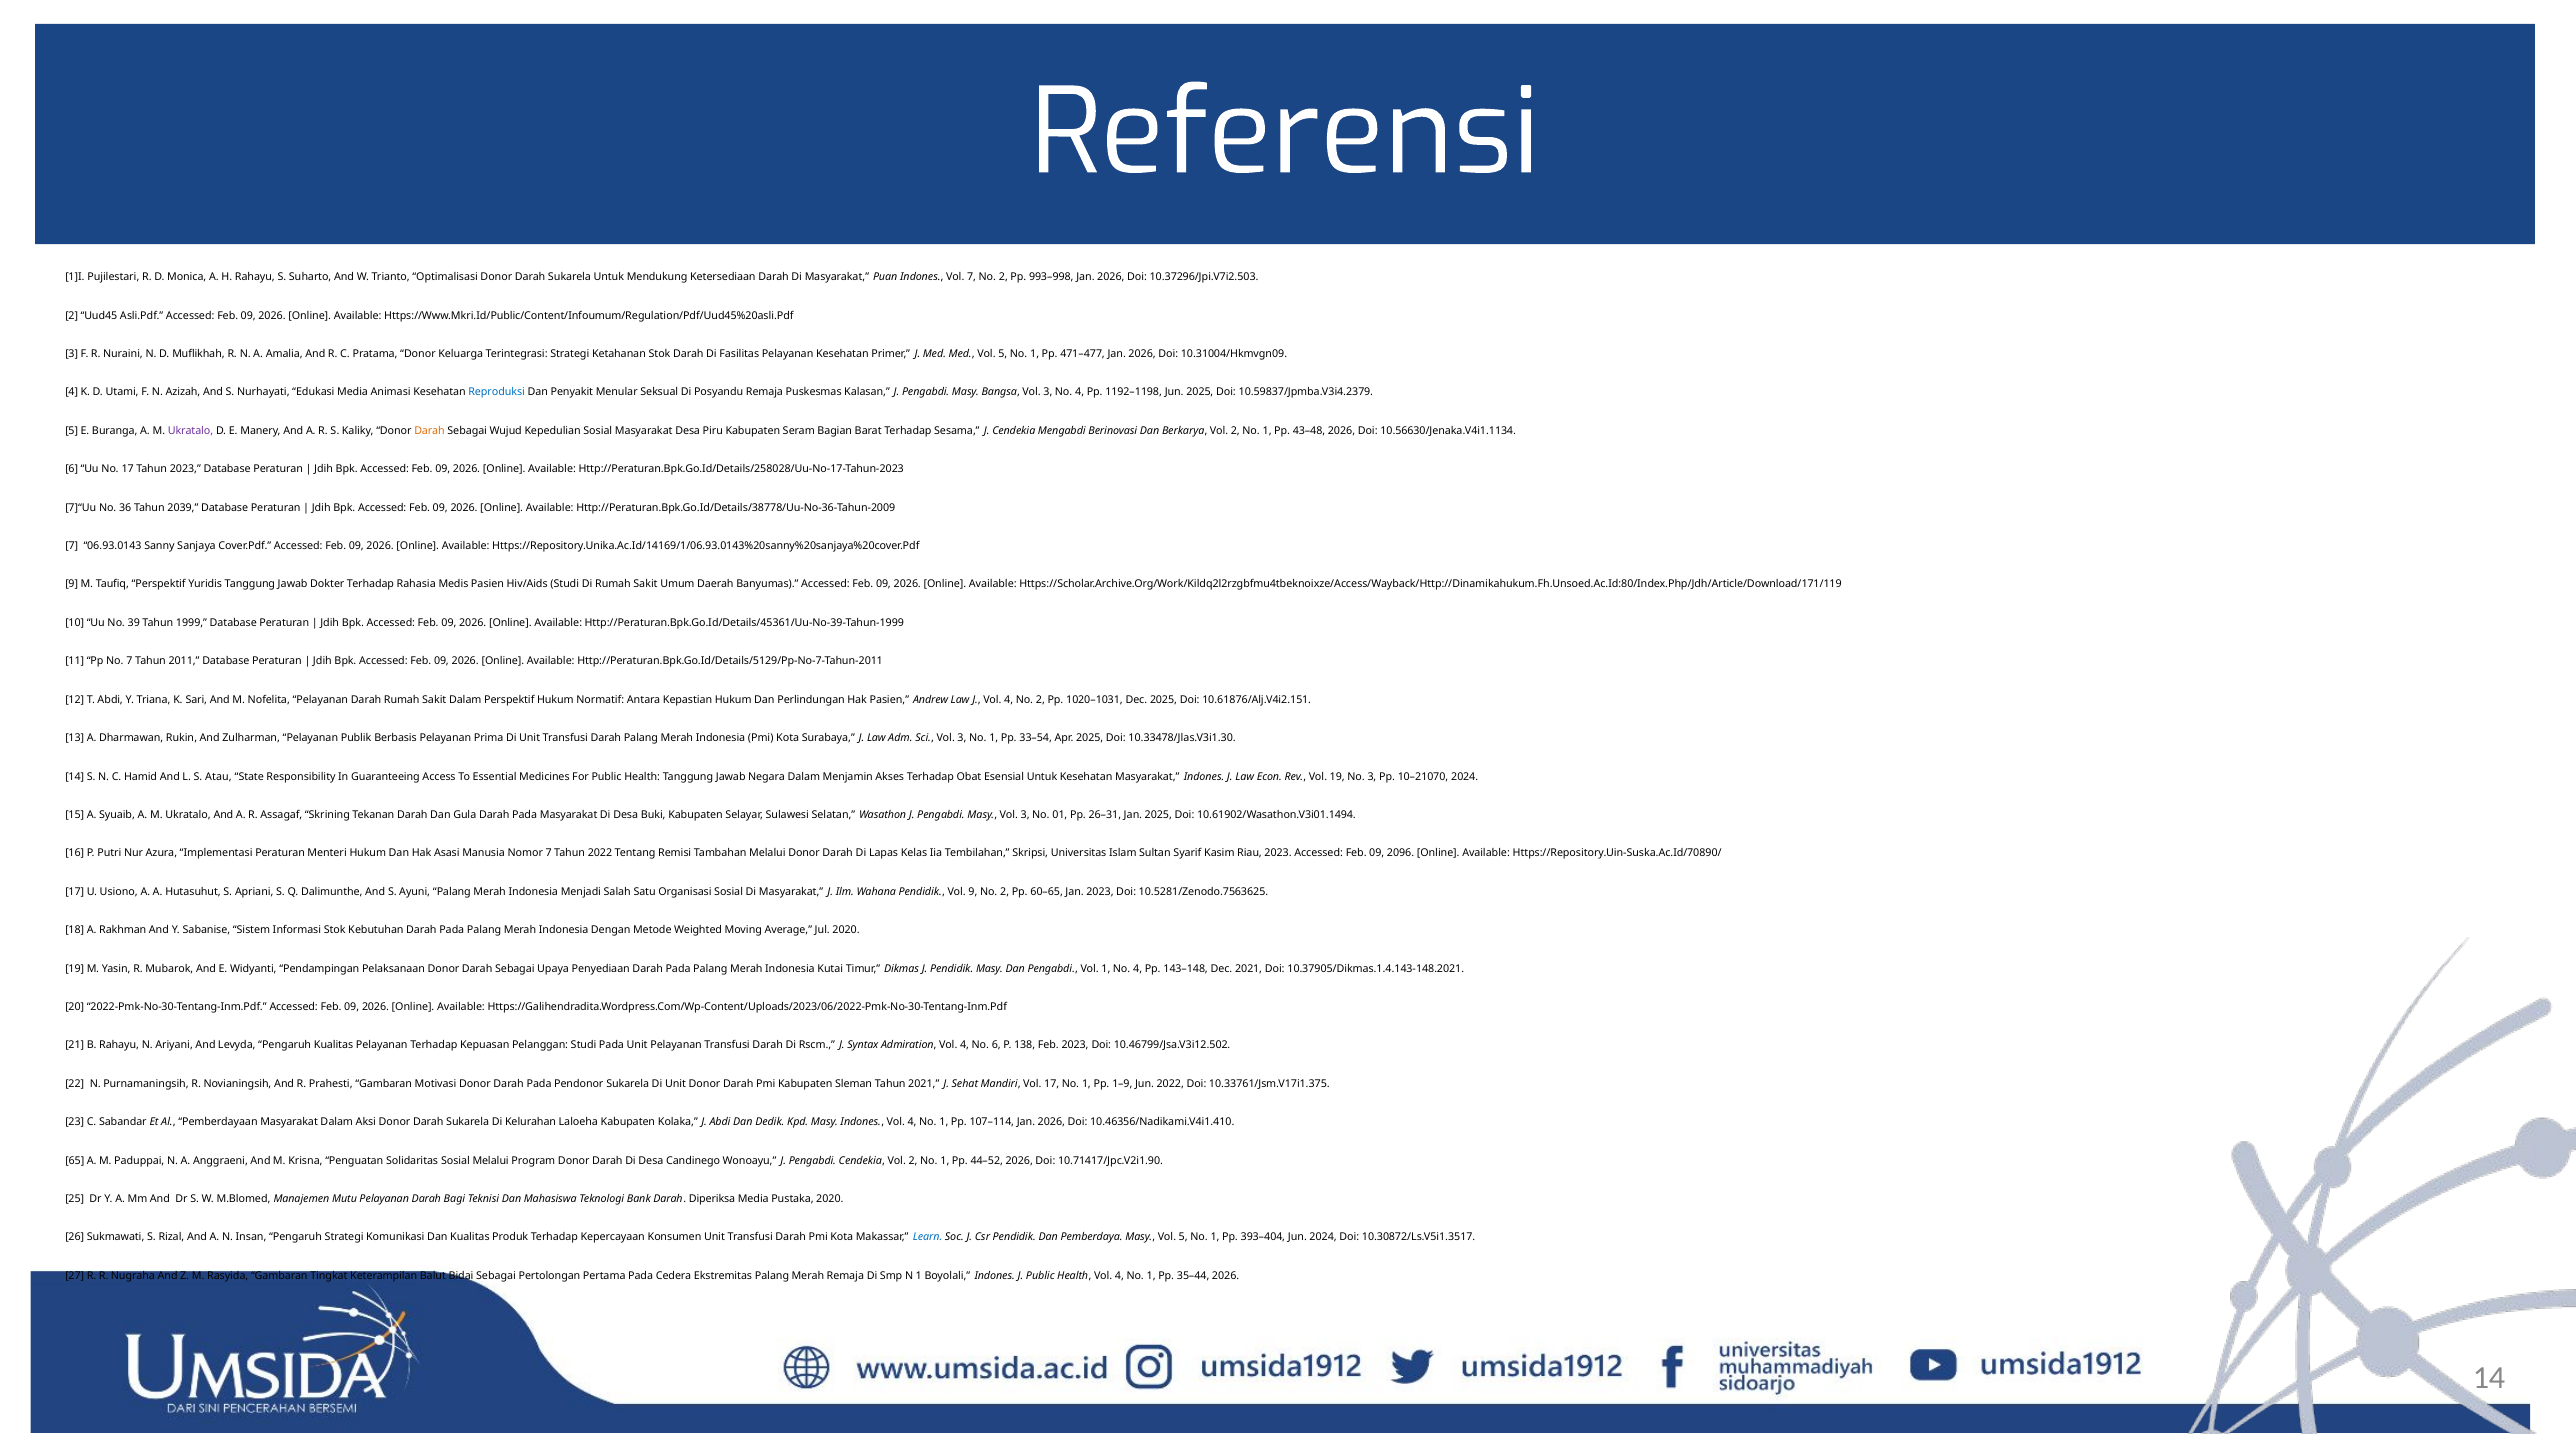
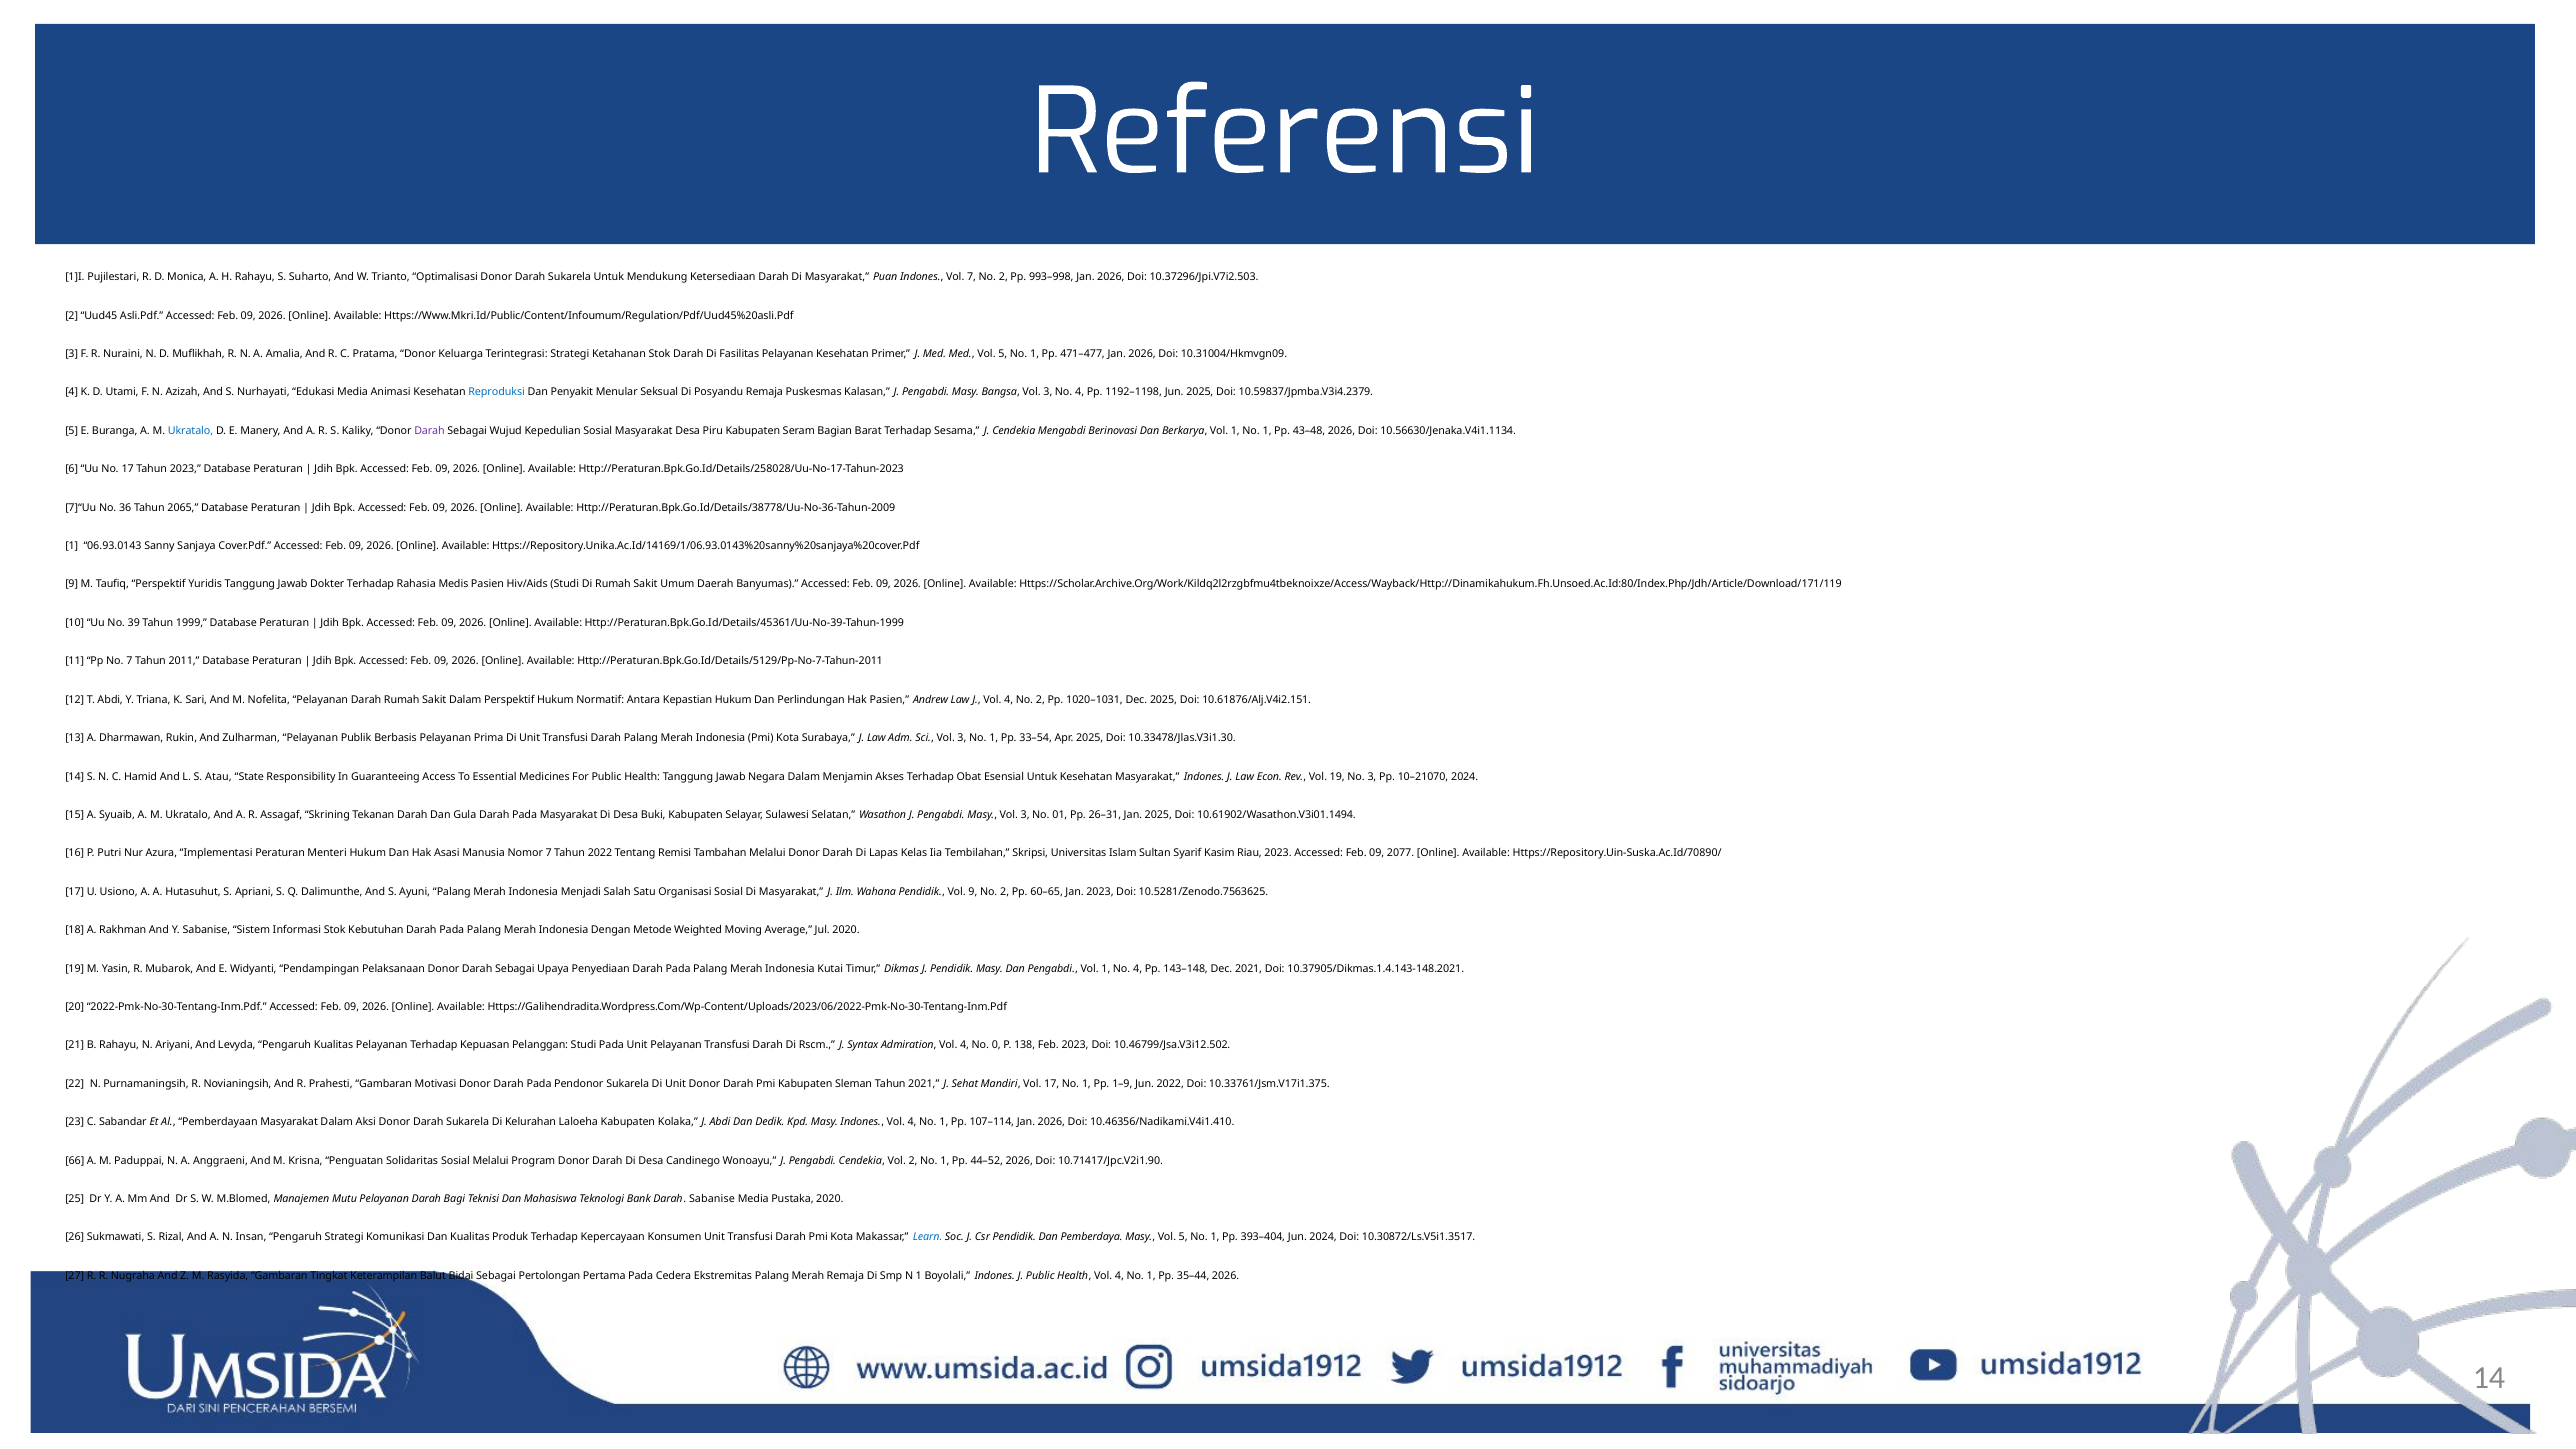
Ukratalo colour: purple -> blue (190, 431)
Darah colour: orange -> purple (430, 431)
Berkarya Vol 2: 2 -> 1 (1235, 431)
2039: 2039 -> 2065 (183, 508)
7: 7 -> 1 (72, 546)
2096: 2096 -> 2077 (1401, 853)
No 6: 6 -> 0 (996, 1045)
65: 65 -> 66 (75, 1161)
Darah Diperiksa: Diperiksa -> Sabanise (712, 1199)
